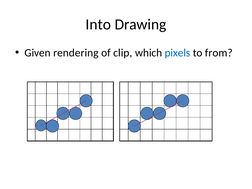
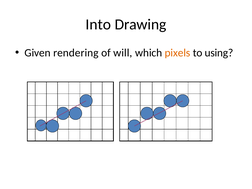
clip: clip -> will (123, 53)
pixels colour: blue -> orange (178, 53)
from: from -> using (219, 53)
